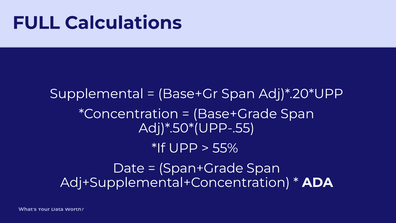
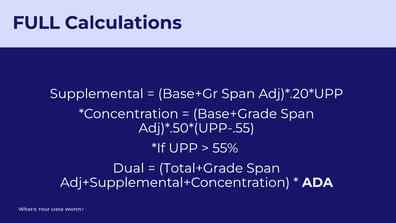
Date: Date -> Dual (129, 168)
Span+Grade: Span+Grade -> Total+Grade (201, 168)
